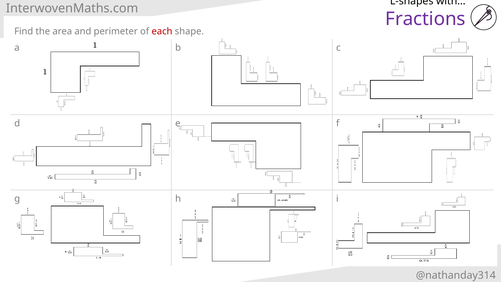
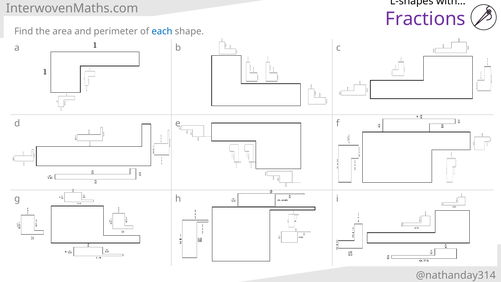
each colour: red -> blue (162, 31)
